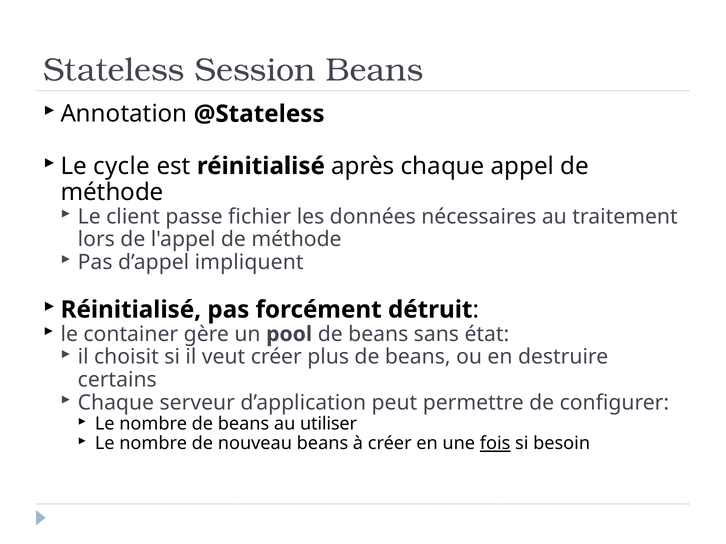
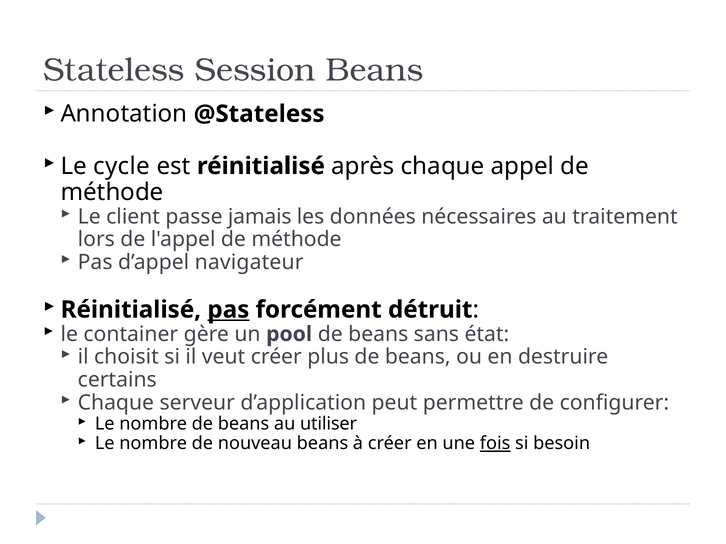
fichier: fichier -> jamais (260, 217)
impliquent: impliquent -> navigateur (249, 263)
pas underline: none -> present (228, 310)
